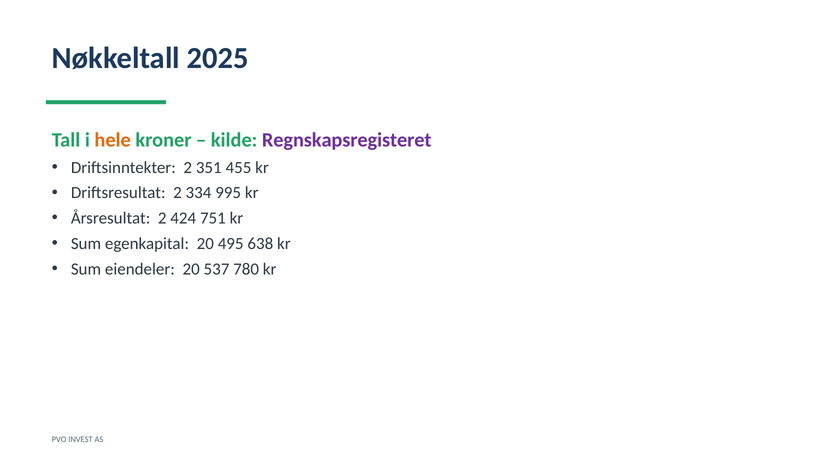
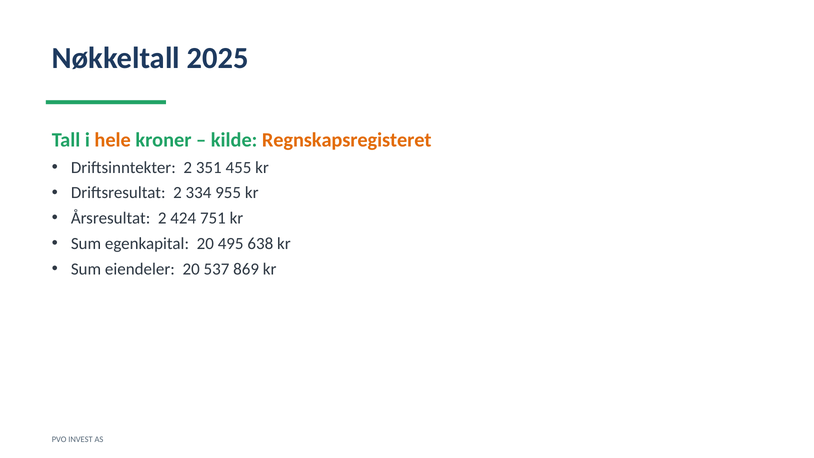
Regnskapsregisteret colour: purple -> orange (347, 140)
995: 995 -> 955 (228, 193)
780: 780 -> 869 (246, 269)
